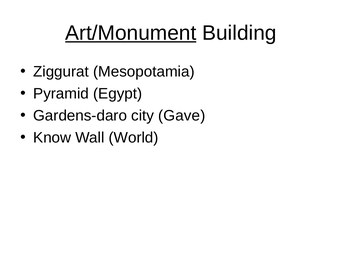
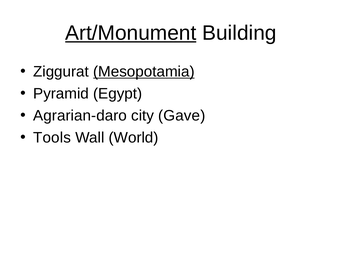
Mesopotamia underline: none -> present (144, 72)
Gardens-daro: Gardens-daro -> Agrarian-daro (80, 116)
Know: Know -> Tools (52, 138)
